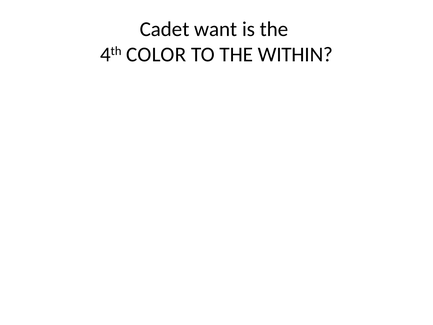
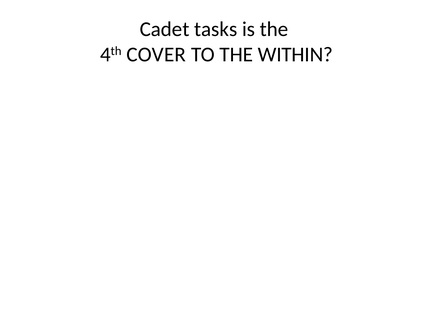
want: want -> tasks (216, 29)
COLOR: COLOR -> COVER (156, 55)
